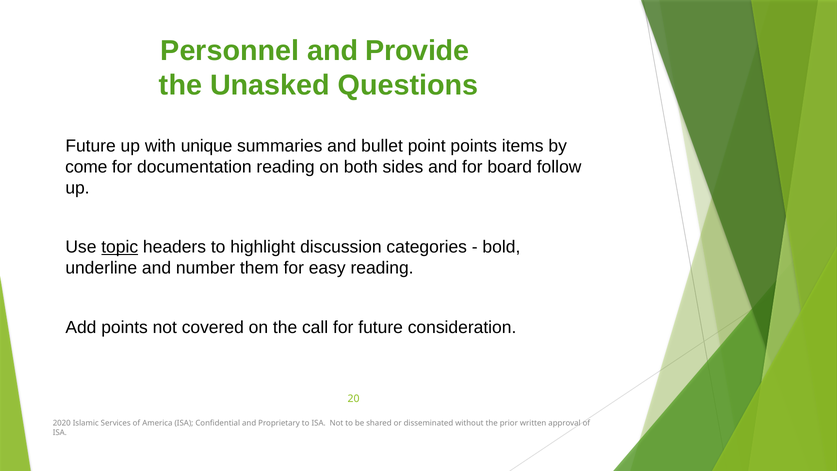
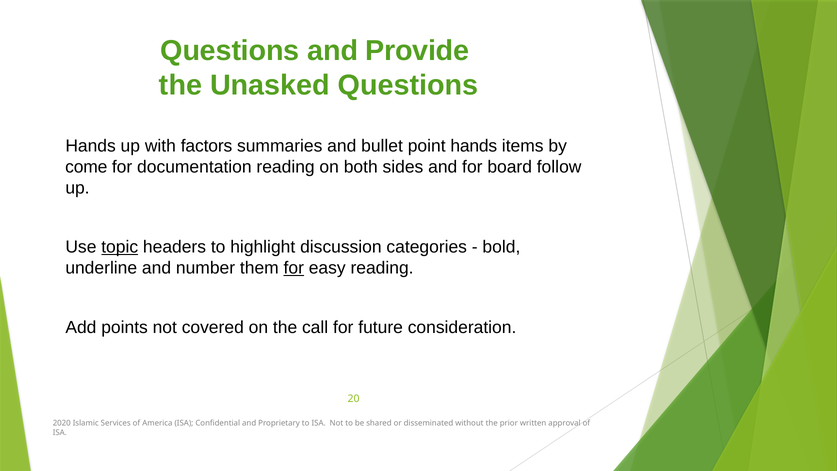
Personnel: Personnel -> Questions (230, 50)
Future: Future -> Hands (91, 146)
unique: unique -> factors (207, 146)
point points: points -> hands (474, 146)
for underline: none -> present (294, 268)
